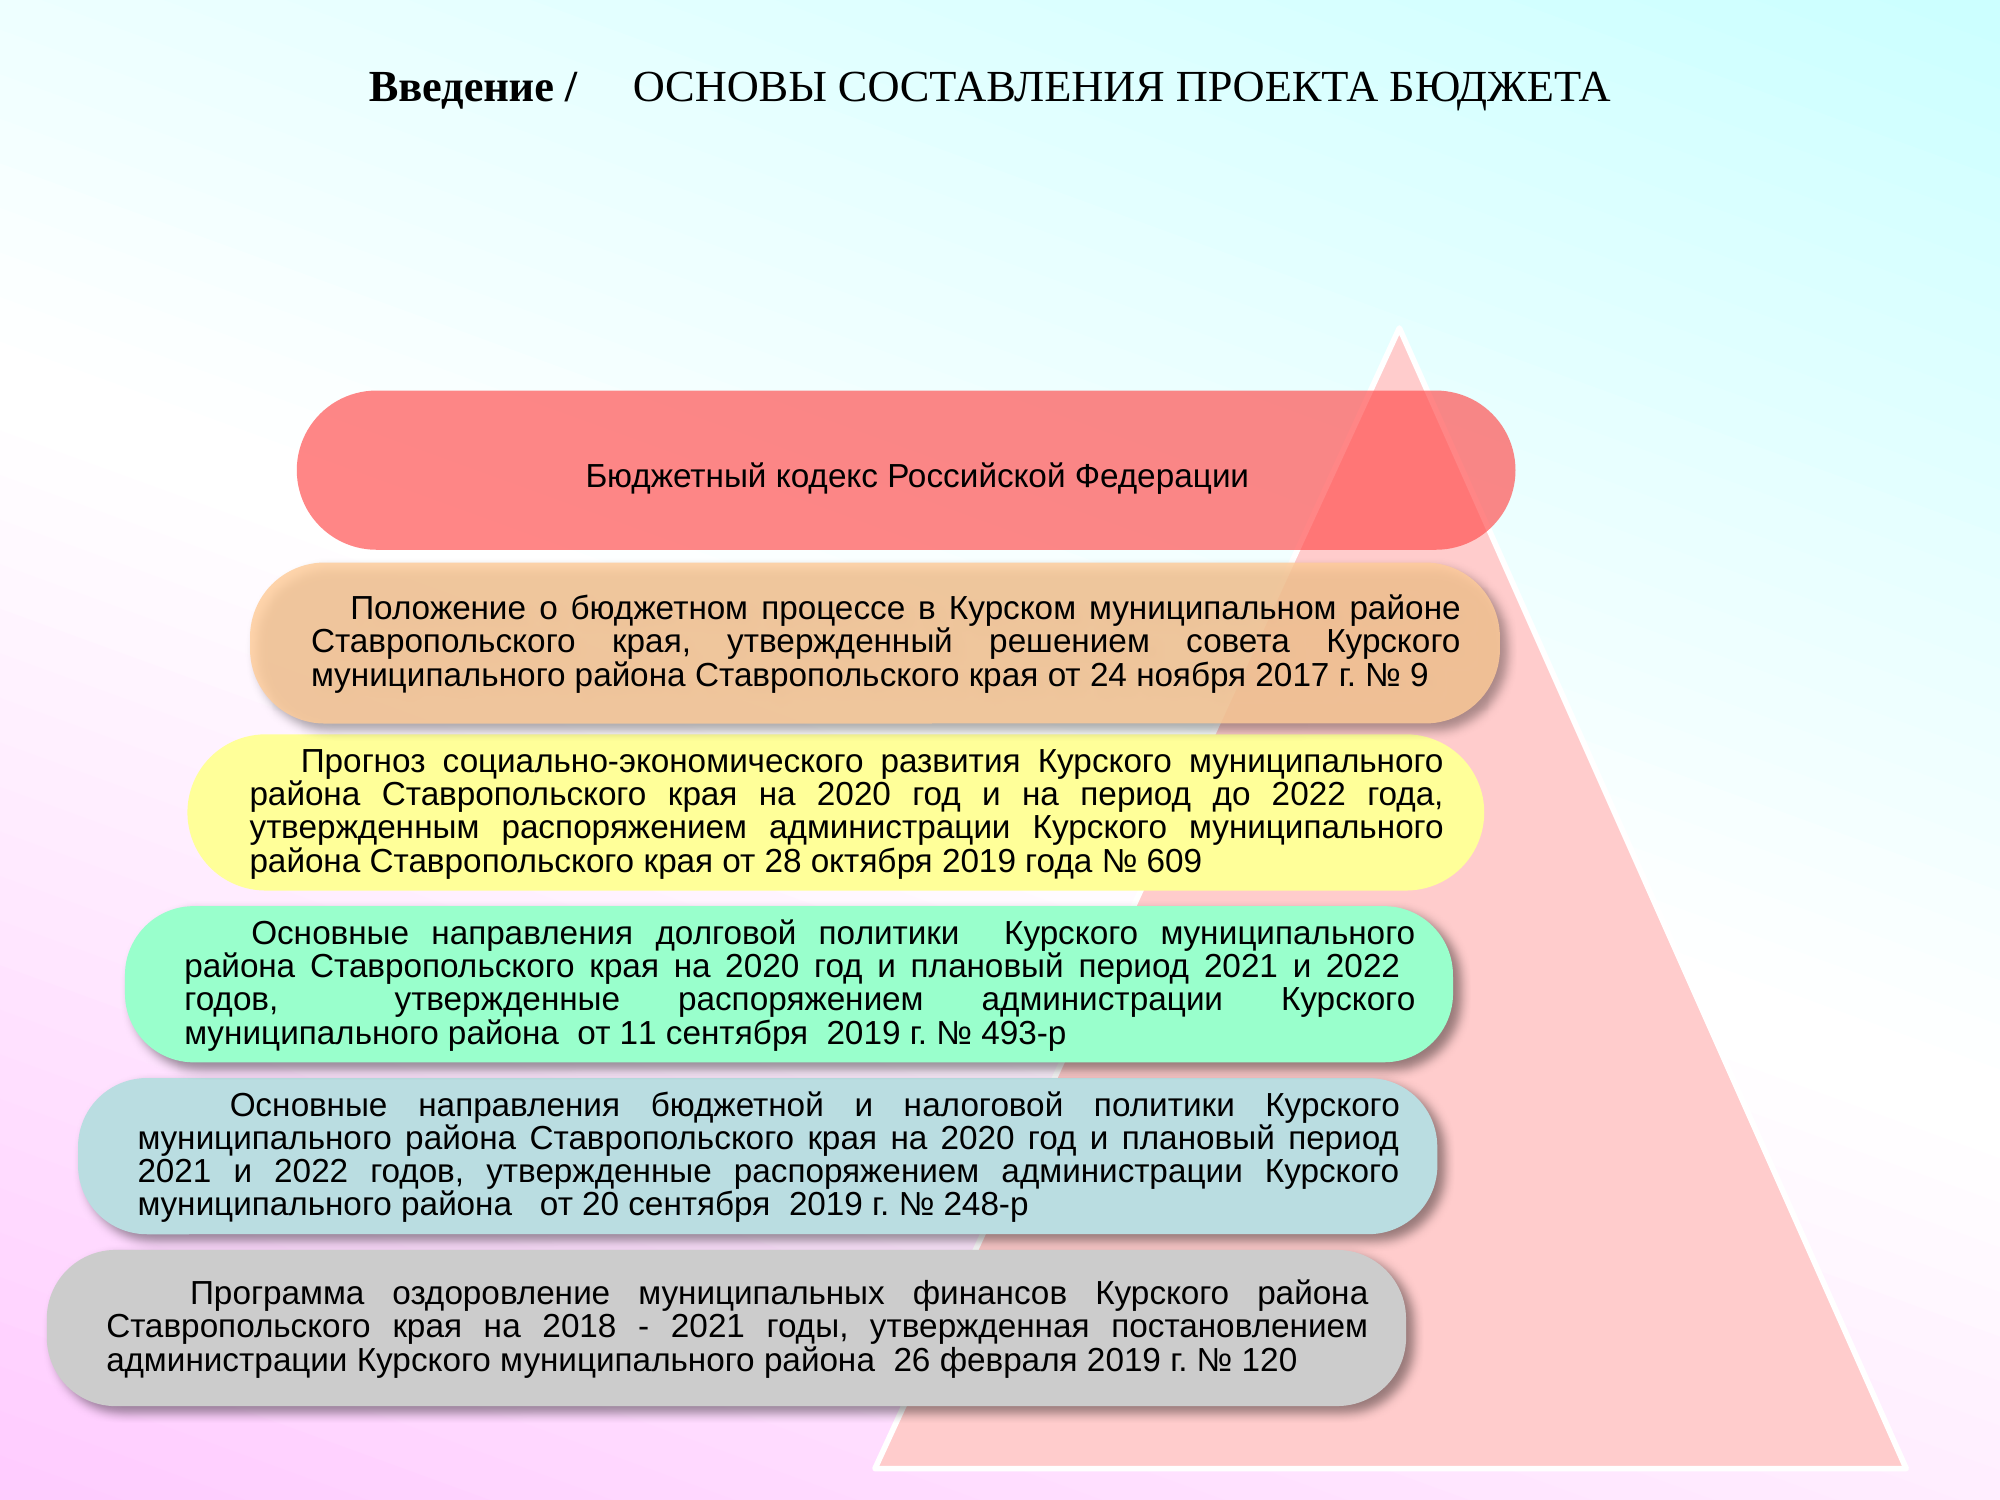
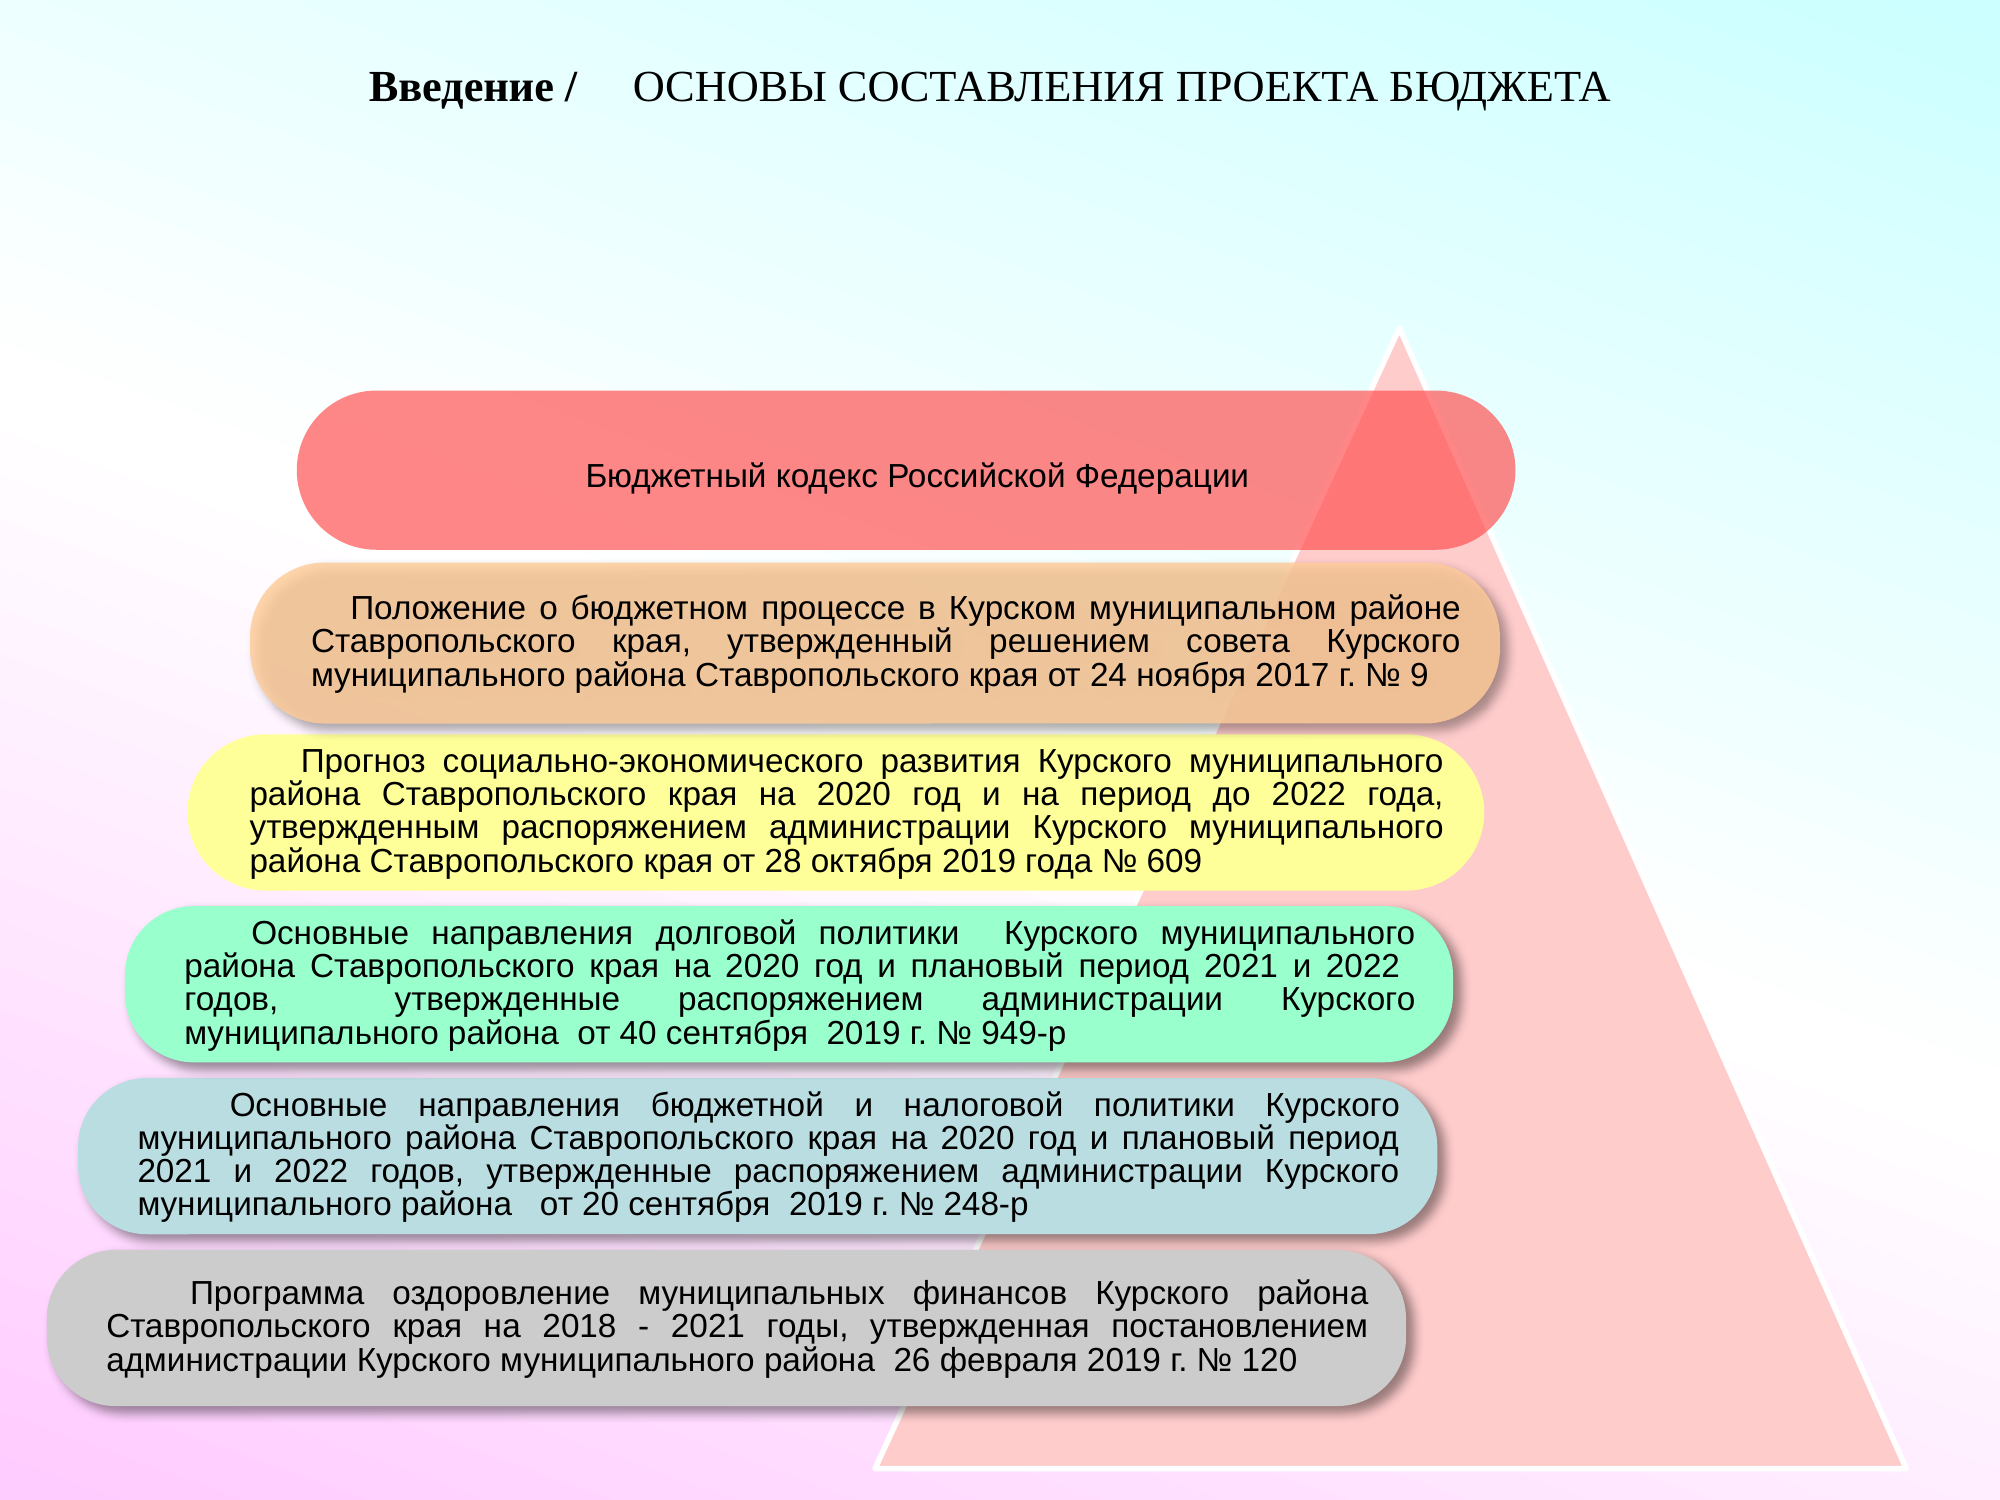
11: 11 -> 40 (638, 1033)
493-р: 493-р -> 949-р (1024, 1033)
